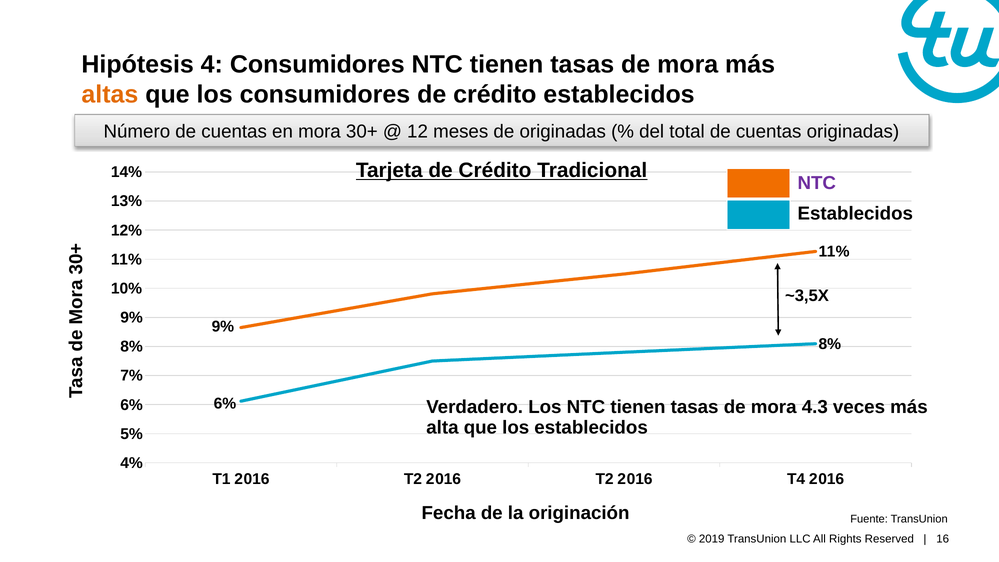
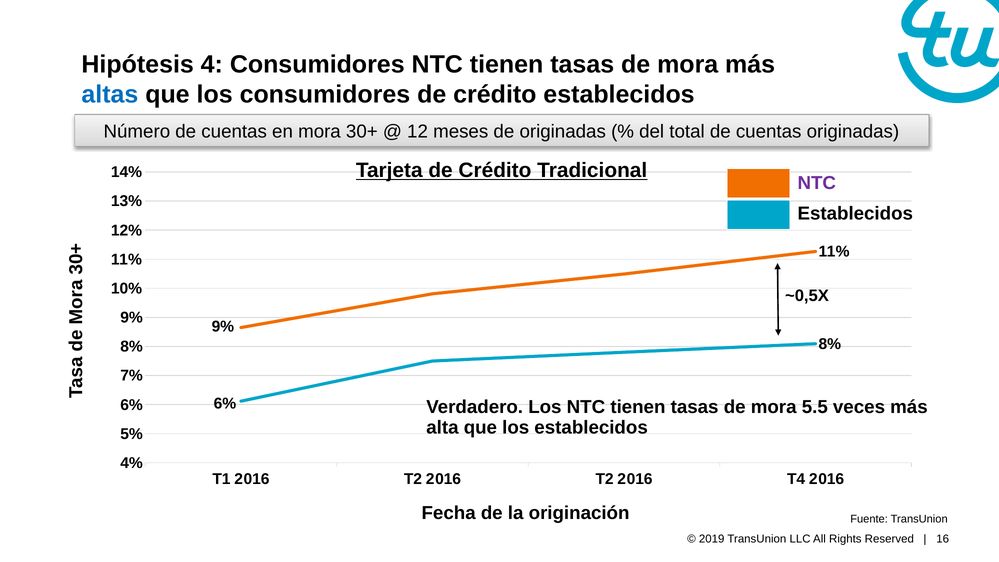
altas colour: orange -> blue (110, 95)
~3,5X: ~3,5X -> ~0,5X (807, 296)
4.3: 4.3 -> 5.5 (815, 407)
